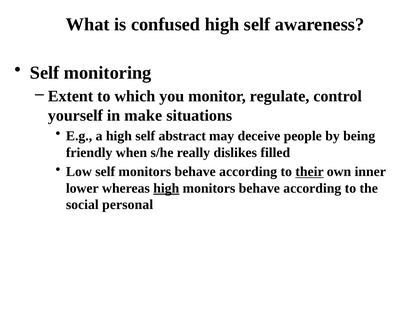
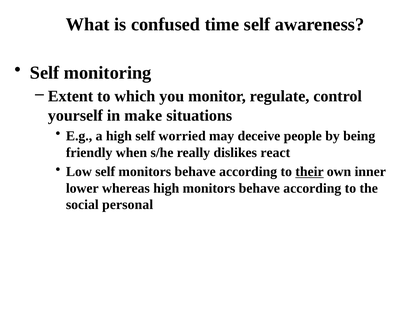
confused high: high -> time (222, 25)
abstract: abstract -> worried (182, 136)
filled: filled -> react (275, 153)
high underline: present -> none (166, 188)
